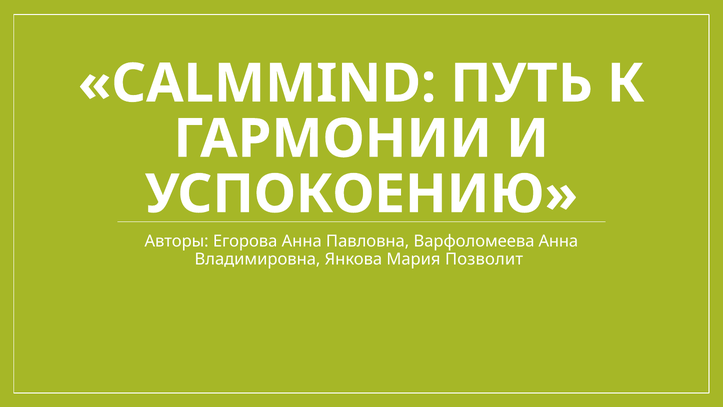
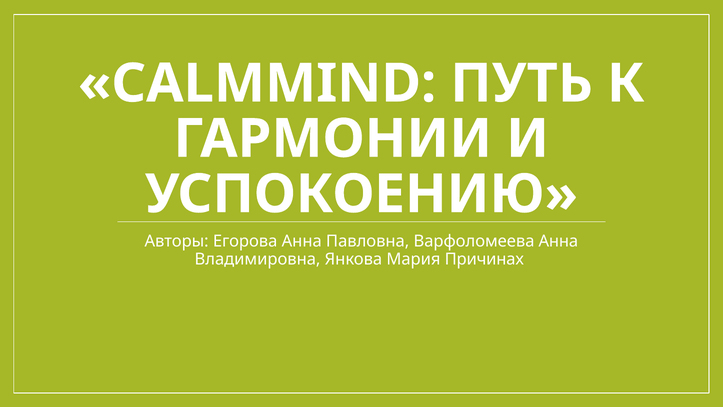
Позволит: Позволит -> Причинах (484, 259)
